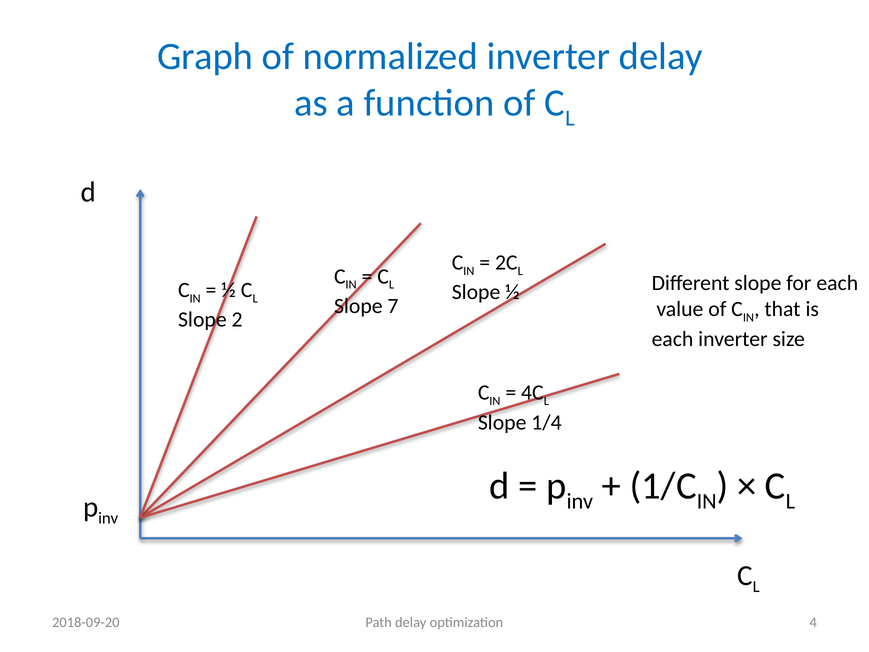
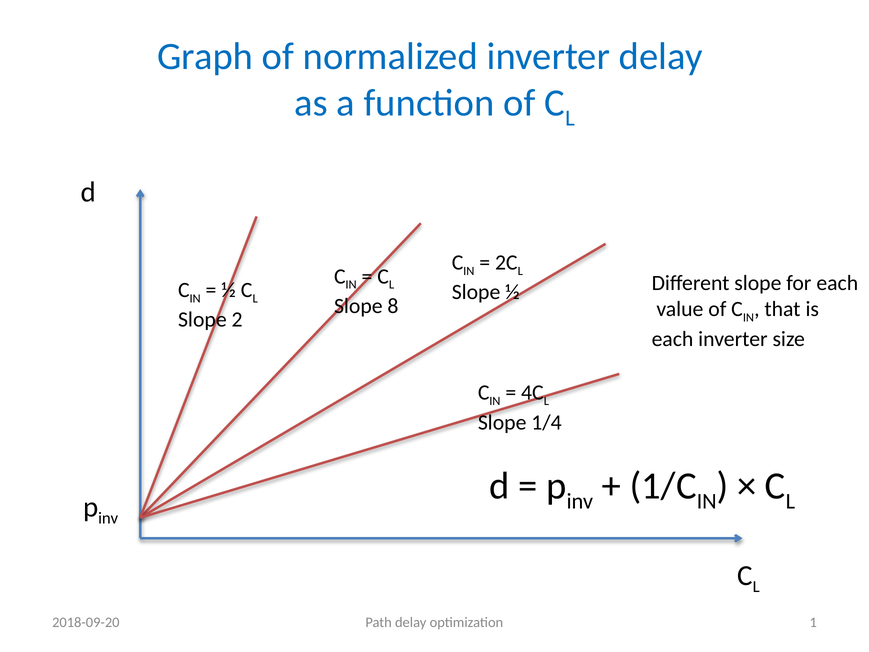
7: 7 -> 8 (393, 306)
4: 4 -> 1 (813, 622)
